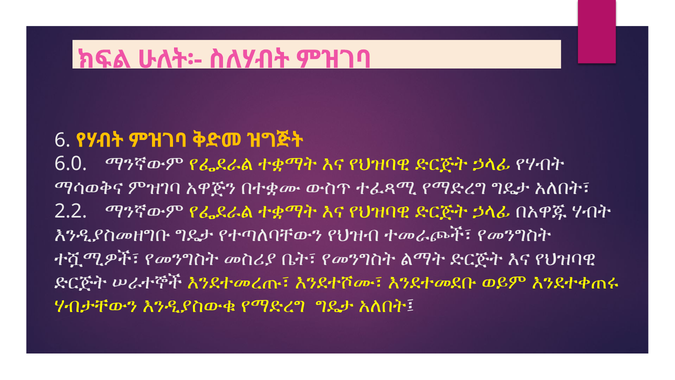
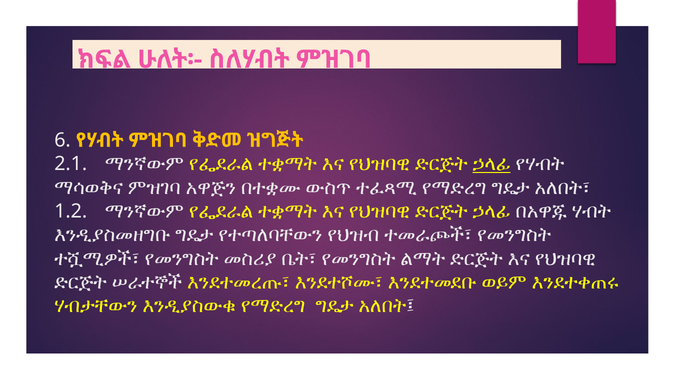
6.0: 6.0 -> 2.1 (71, 164)
ኃላፊ underline: none -> present (492, 164)
2.2: 2.2 -> 1.2 (71, 211)
